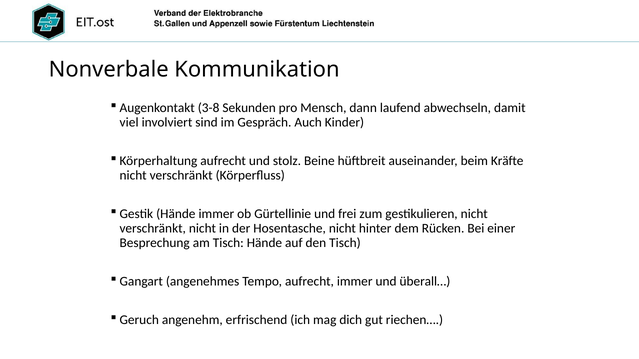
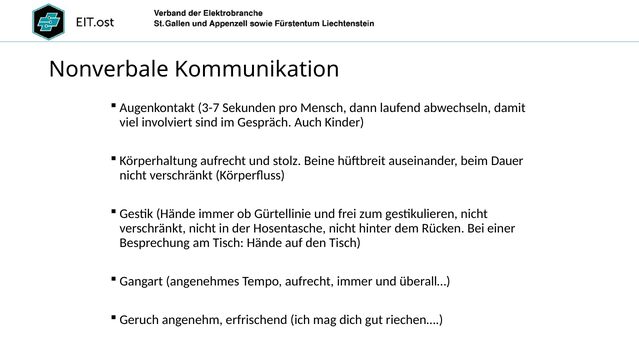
3-8: 3-8 -> 3-7 (209, 108)
Kräfte: Kräfte -> Dauer (507, 161)
